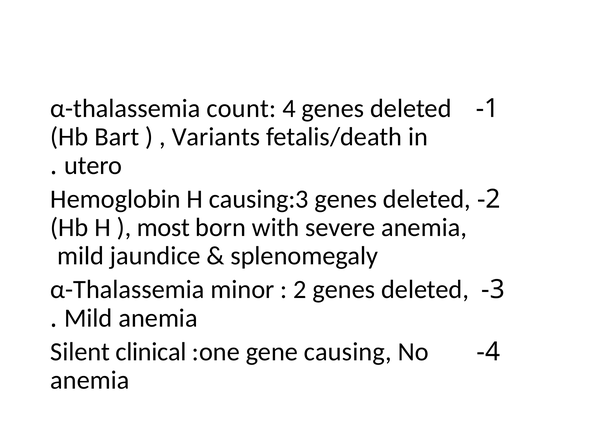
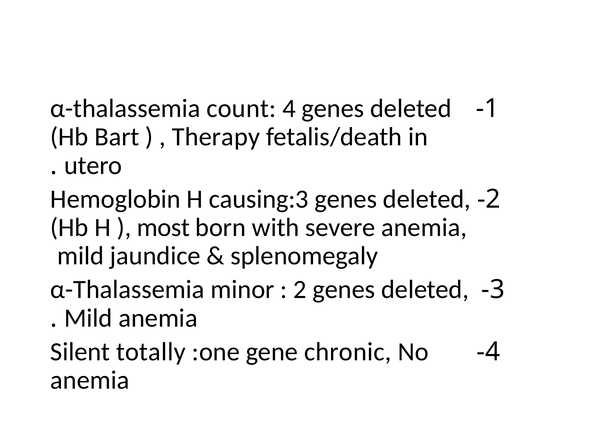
Variants: Variants -> Therapy (216, 137)
clinical: clinical -> totally (151, 352)
causing: causing -> chronic (348, 352)
